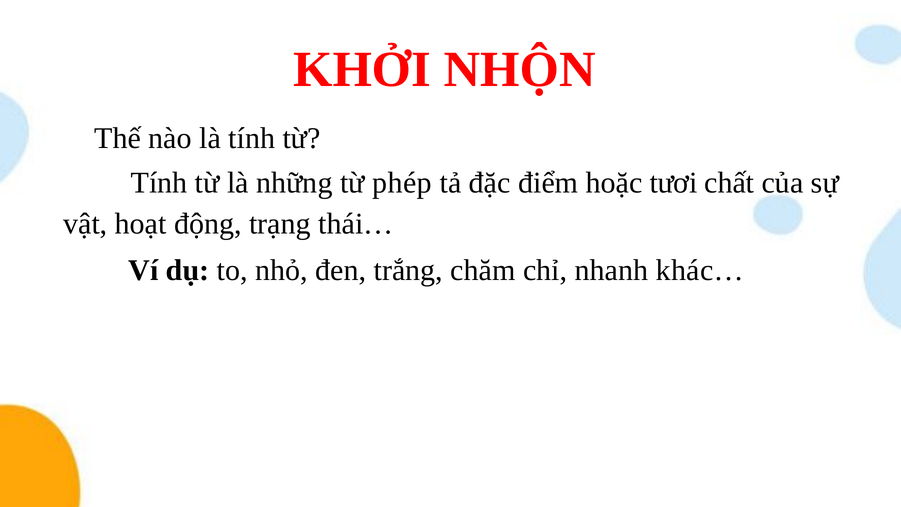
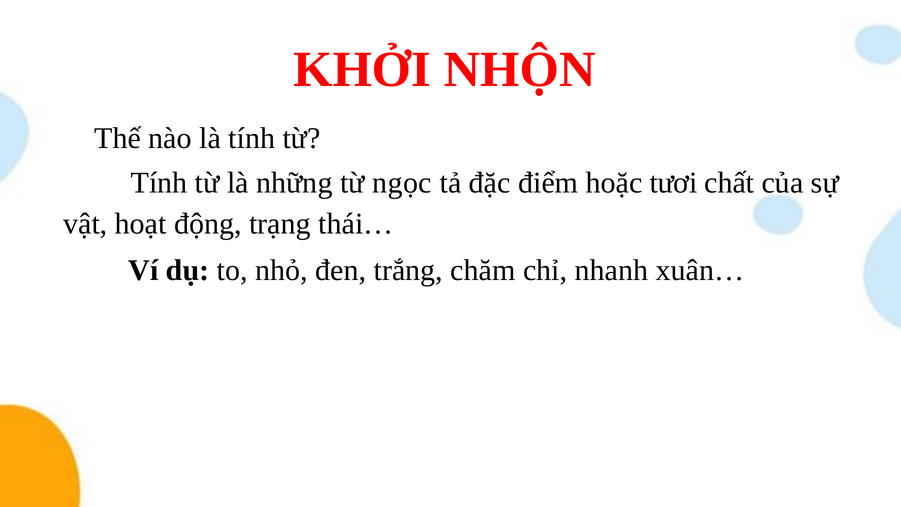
phép: phép -> ngọc (402, 183)
khác…: khác… -> xuân… (700, 270)
